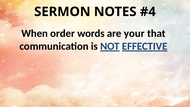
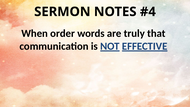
your: your -> truly (134, 33)
